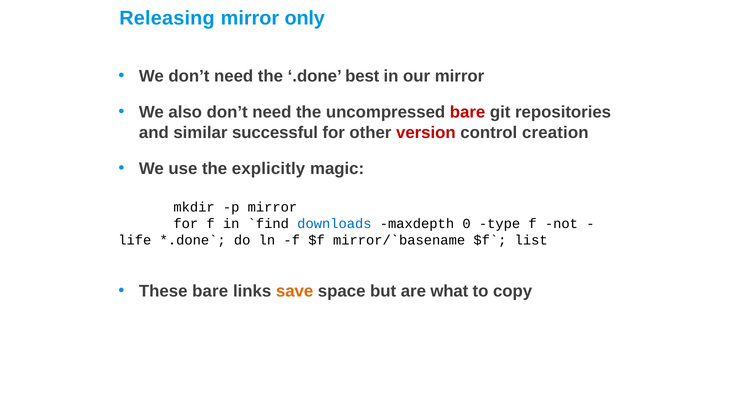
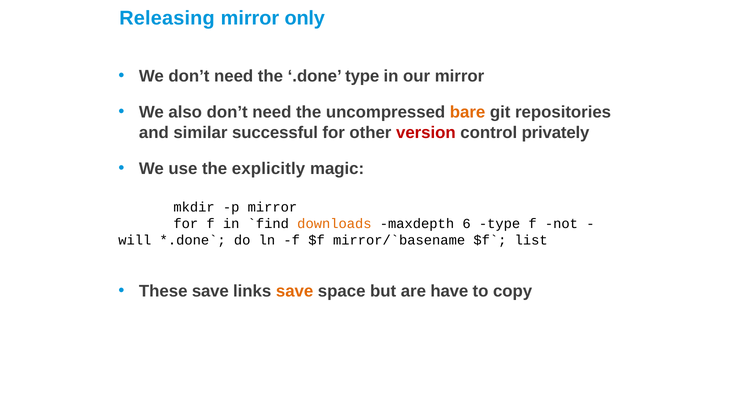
.done best: best -> type (362, 76)
bare colour: red -> orange (468, 112)
creation: creation -> privately (556, 132)
downloads colour: blue -> orange (334, 224)
0: 0 -> 6 (467, 224)
life: life -> will (135, 240)
These bare: bare -> save (210, 291)
what: what -> have (449, 291)
